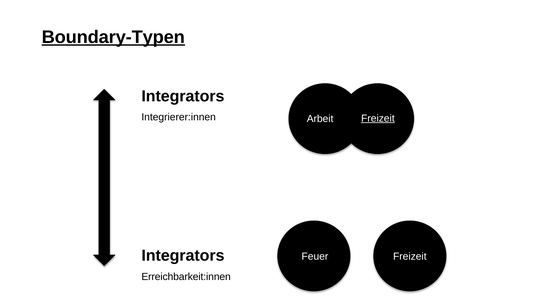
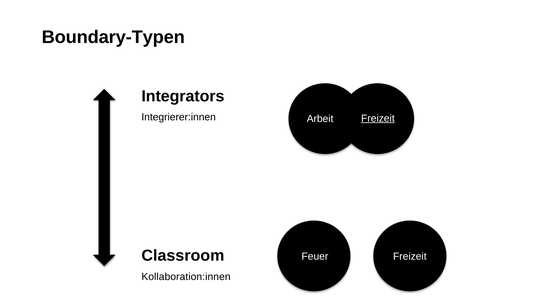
Boundary-Typen underline: present -> none (113, 37)
Integrators: Integrators -> Classroom (183, 256)
Erreichbarkeit:innen: Erreichbarkeit:innen -> Kollaboration:innen (186, 277)
